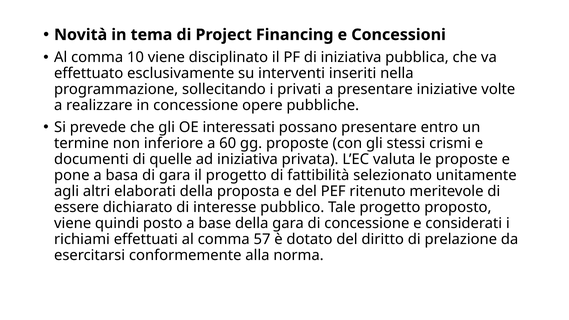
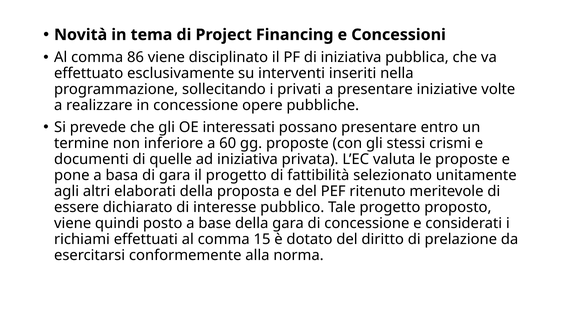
10: 10 -> 86 (135, 57)
57: 57 -> 15 (262, 239)
